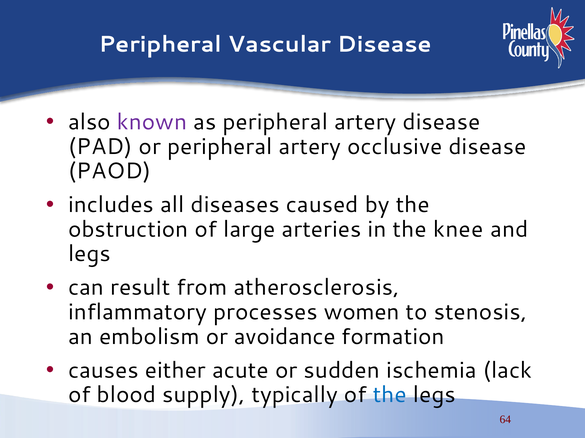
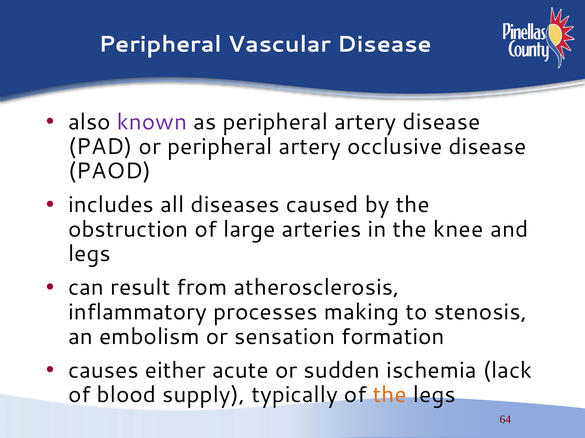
women: women -> making (362, 313)
avoidance: avoidance -> sensation (285, 337)
the colour: blue -> orange (390, 395)
